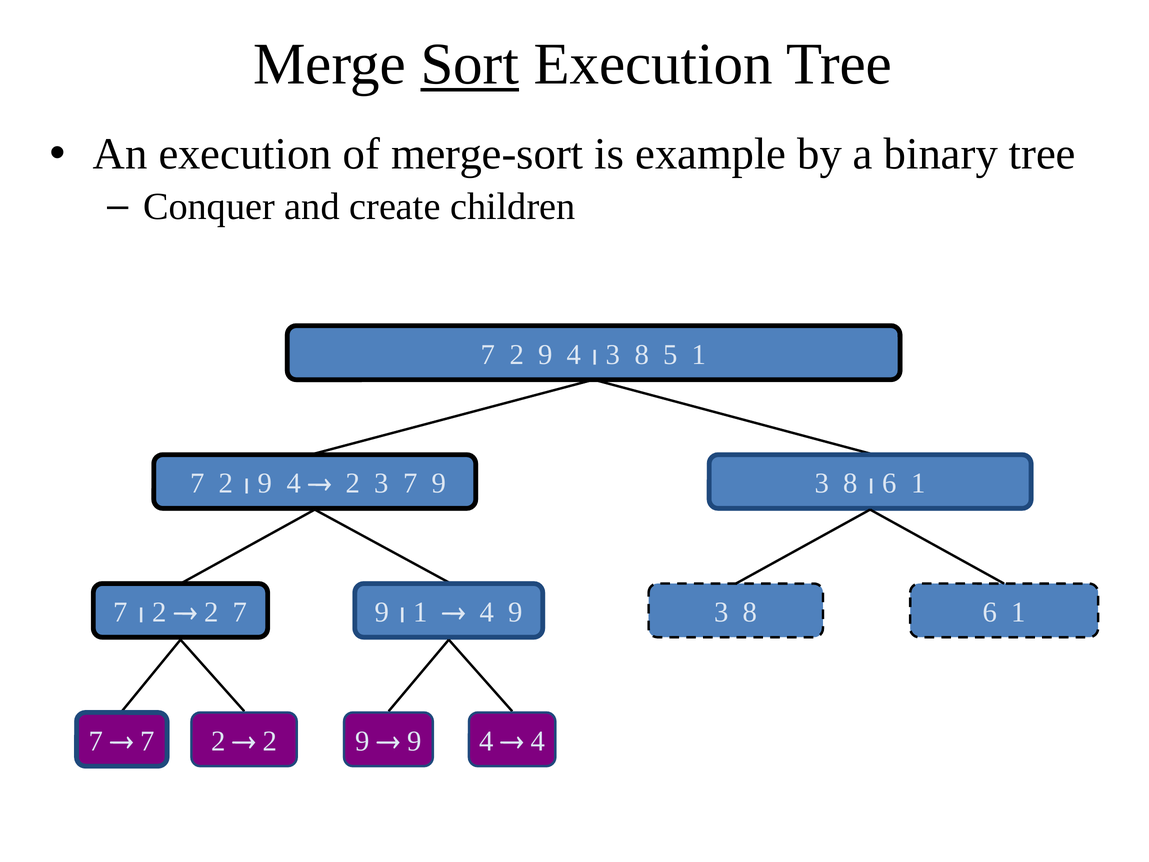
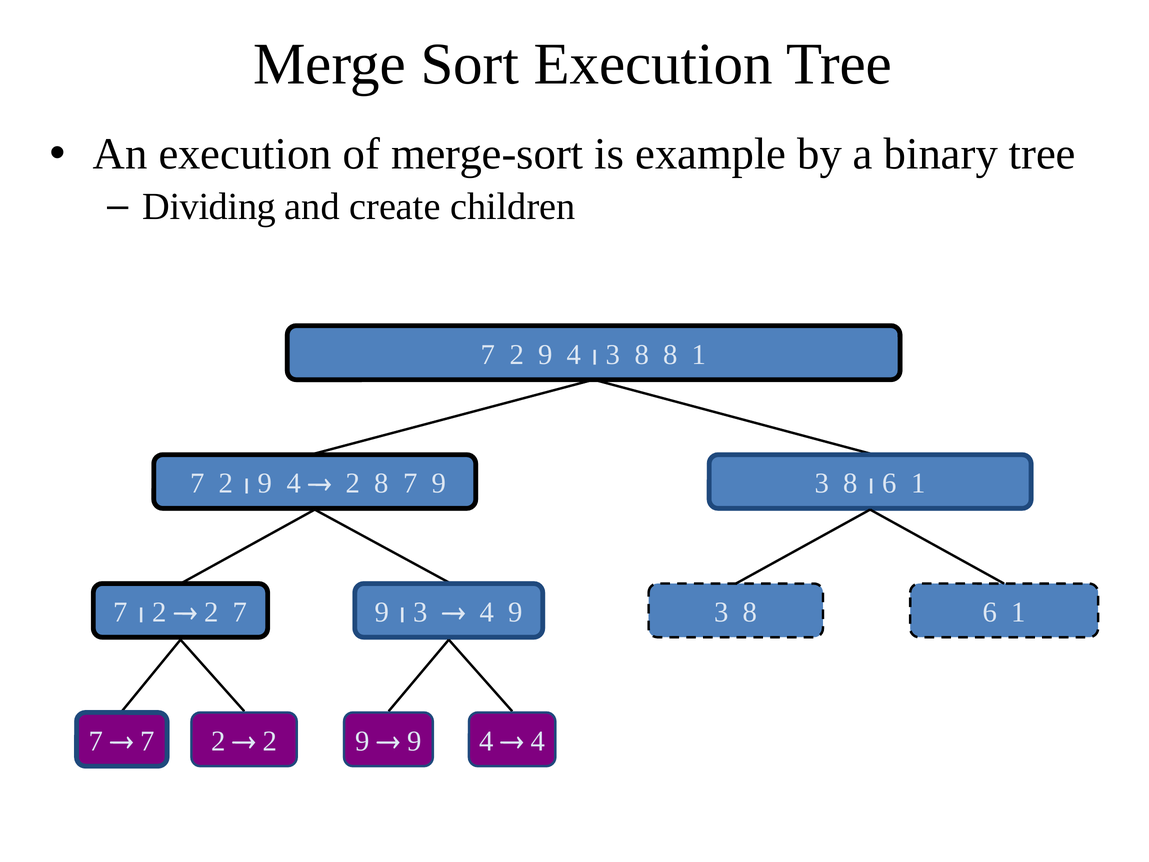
Sort underline: present -> none (470, 64)
Conquer: Conquer -> Dividing (209, 207)
8 5: 5 -> 8 (670, 355)
2 3: 3 -> 8 (382, 483)
1: 1 -> 3 (421, 612)
